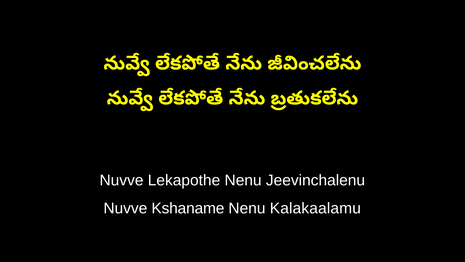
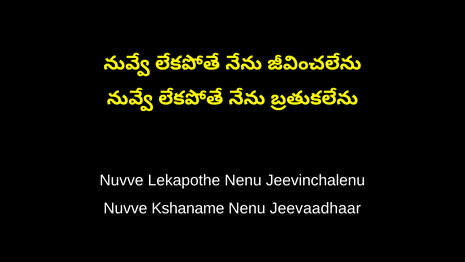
Kalakaalamu: Kalakaalamu -> Jeevaadhaar (315, 208)
